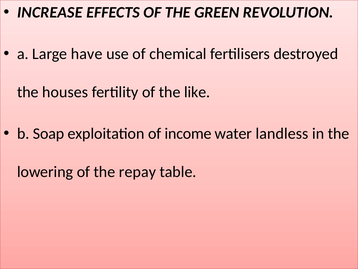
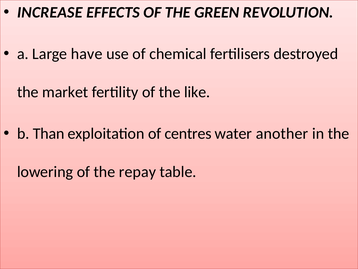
houses: houses -> market (65, 92)
Soap: Soap -> Than (49, 133)
income: income -> centres (188, 133)
landless: landless -> another (282, 133)
